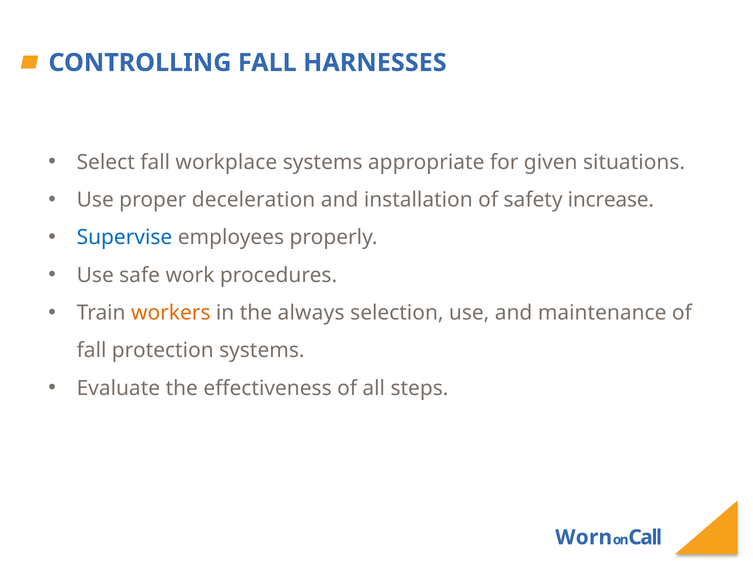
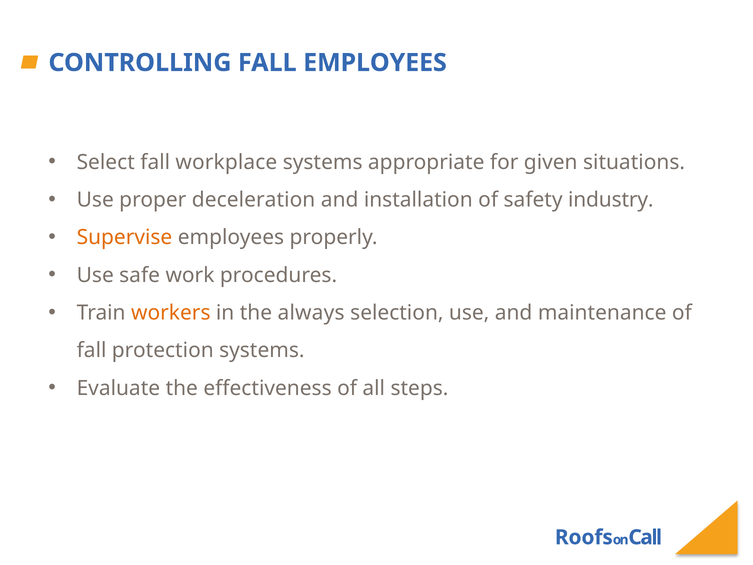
FALL HARNESSES: HARNESSES -> EMPLOYEES (375, 63)
increase: increase -> industry (611, 200)
Supervise colour: blue -> orange (124, 237)
Worn: Worn -> Roofs (584, 537)
